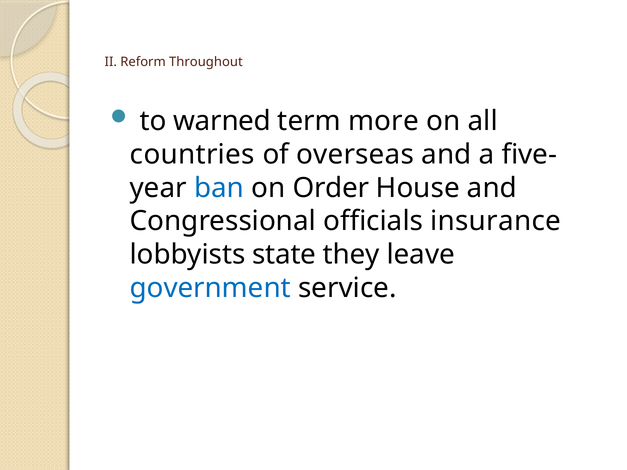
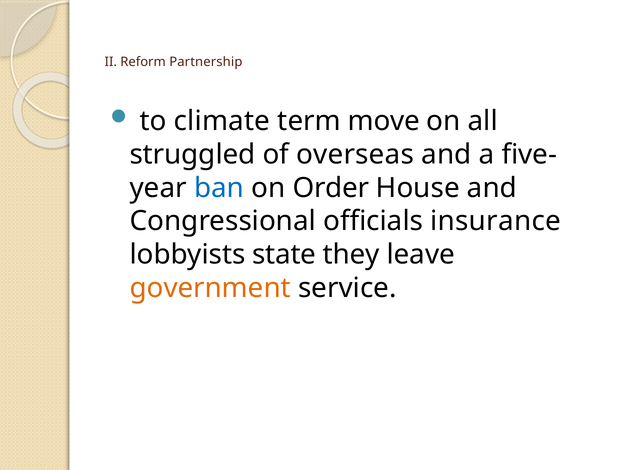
Throughout: Throughout -> Partnership (206, 62)
warned: warned -> climate (222, 121)
more: more -> move (384, 121)
countries: countries -> struggled (193, 154)
government colour: blue -> orange (210, 288)
